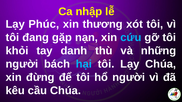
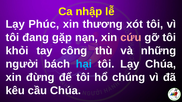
cứu colour: light blue -> pink (131, 38)
danh: danh -> công (74, 51)
hổ người: người -> chúng (129, 78)
